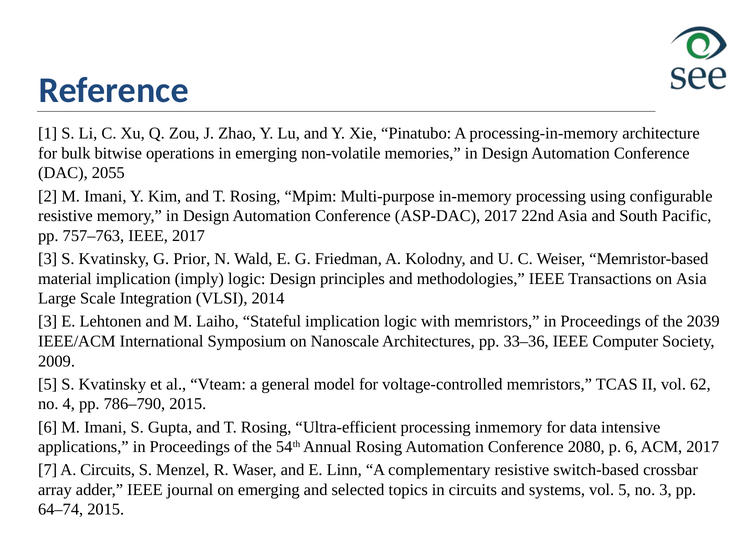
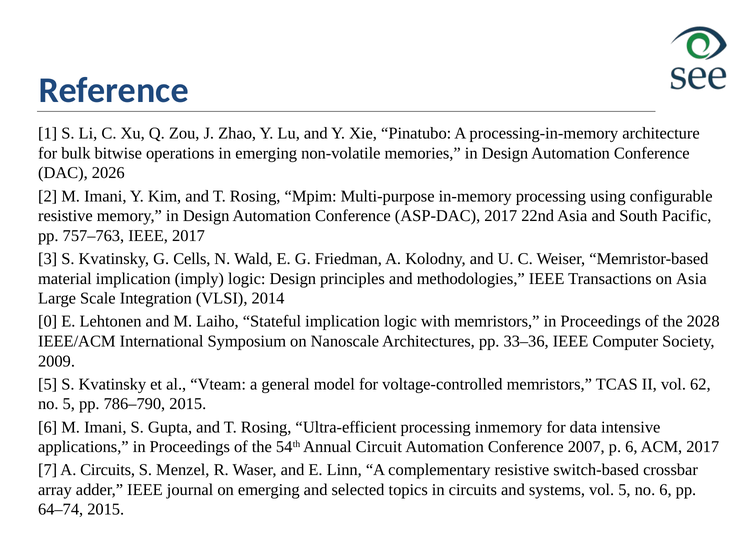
2055: 2055 -> 2026 (108, 173)
Prior: Prior -> Cells (192, 259)
3: 3 -> 0 (48, 321)
2039: 2039 -> 2028 (703, 321)
no 4: 4 -> 5 (69, 404)
Annual Rosing: Rosing -> Circuit (379, 446)
2080: 2080 -> 2007 (586, 446)
no 3: 3 -> 6 (665, 489)
